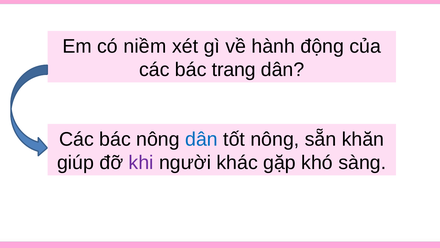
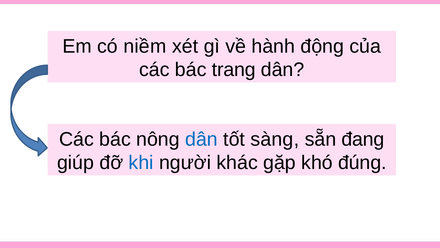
tốt nông: nông -> sàng (275, 139)
khăn: khăn -> đang (363, 139)
khi colour: purple -> blue (141, 163)
sàng: sàng -> đúng (362, 163)
